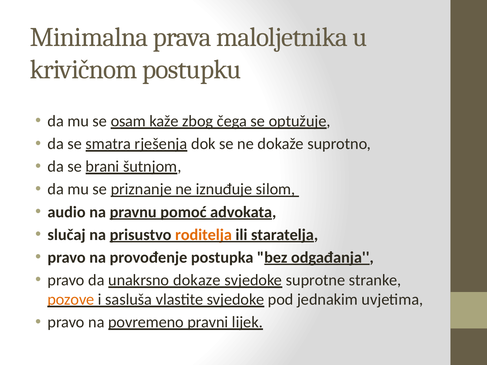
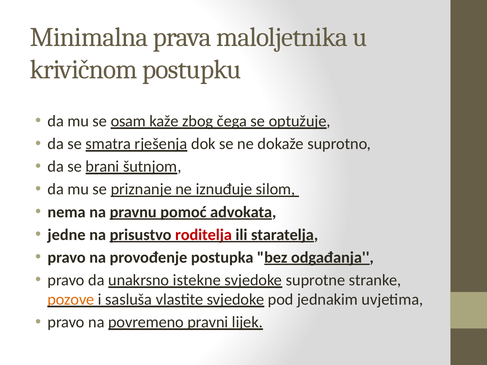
audio: audio -> nema (67, 212)
slučaj: slučaj -> jedne (67, 235)
roditelja colour: orange -> red (203, 235)
dokaze: dokaze -> istekne (197, 280)
